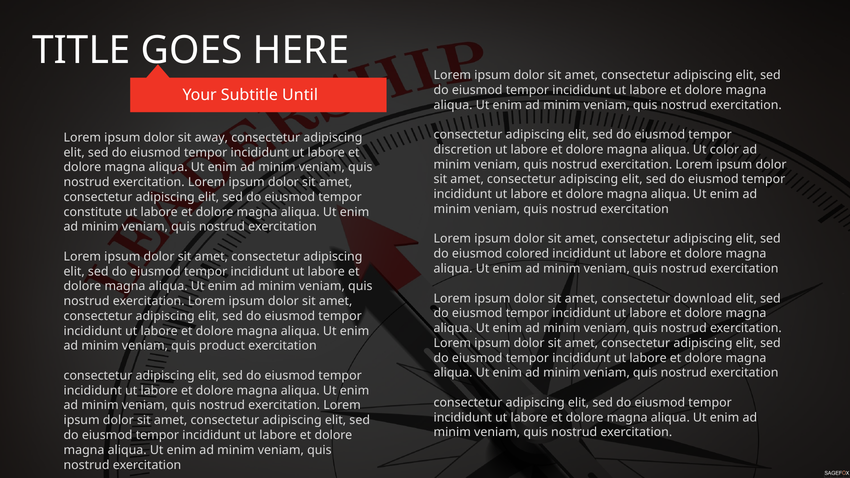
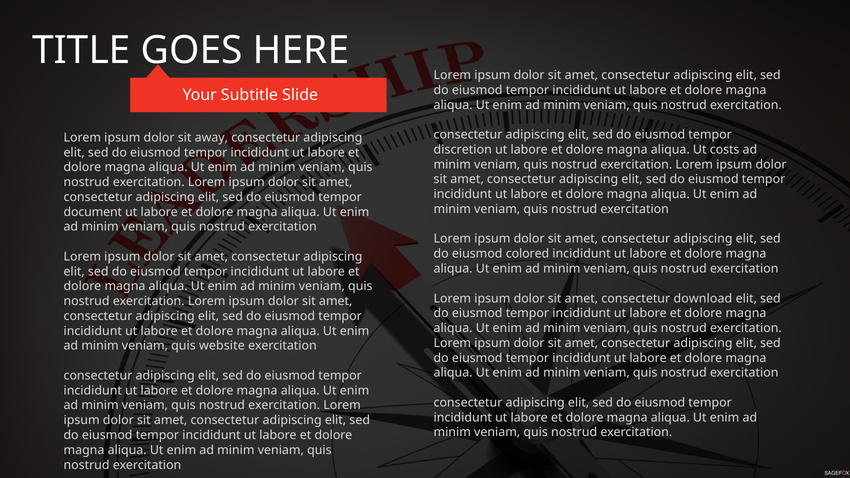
Until: Until -> Slide (300, 95)
color: color -> costs (725, 150)
constitute: constitute -> document (93, 212)
product: product -> website (222, 346)
